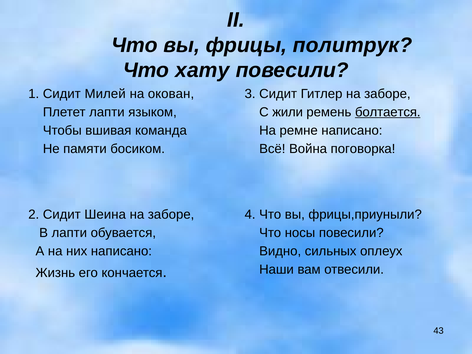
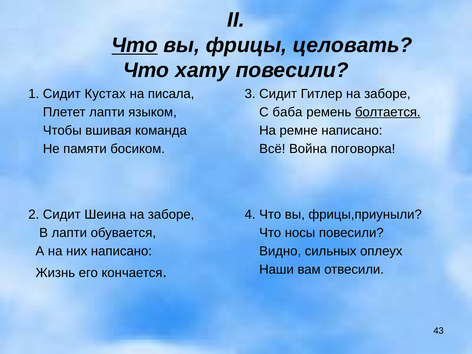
Что underline: none -> present (135, 45)
политрук: политрук -> целовать (353, 45)
Милей: Милей -> Кустах (105, 94)
окован: окован -> писала (171, 94)
жили: жили -> баба (287, 112)
